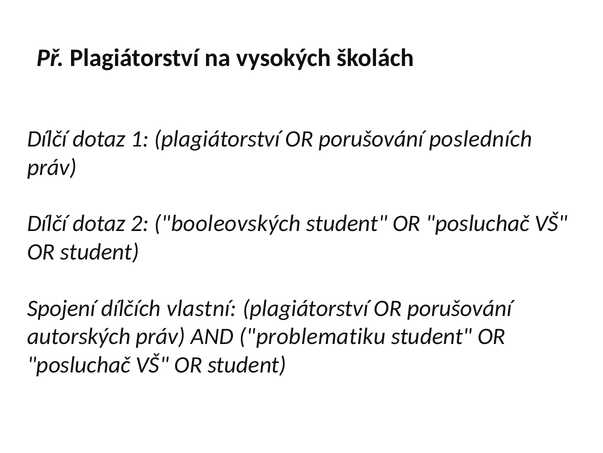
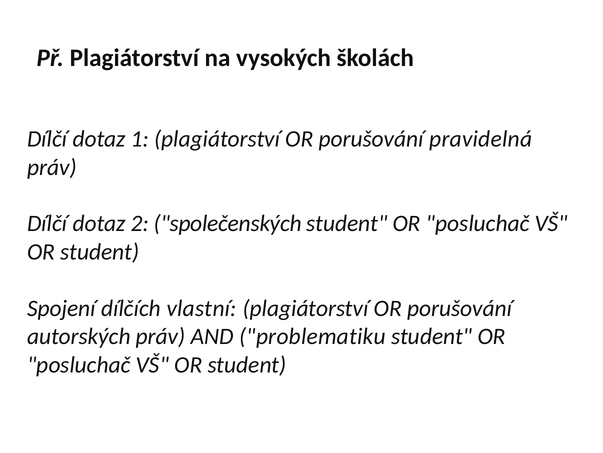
posledních: posledních -> pravidelná (481, 139)
booleovských: booleovských -> společenských (228, 223)
